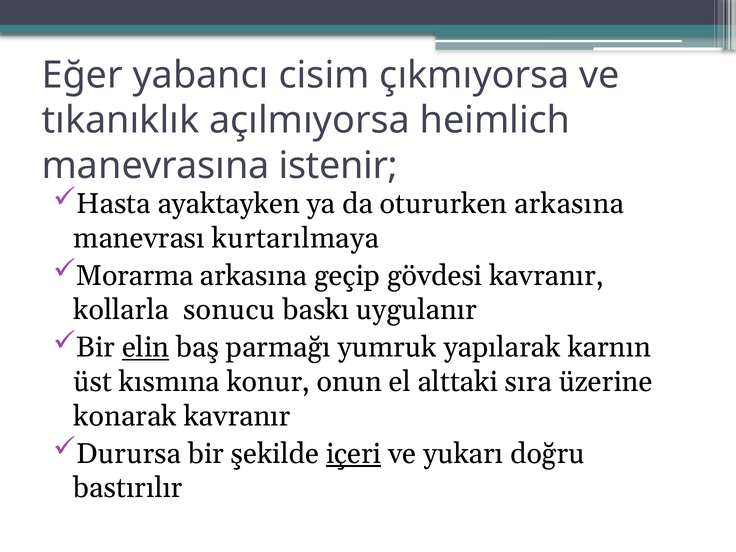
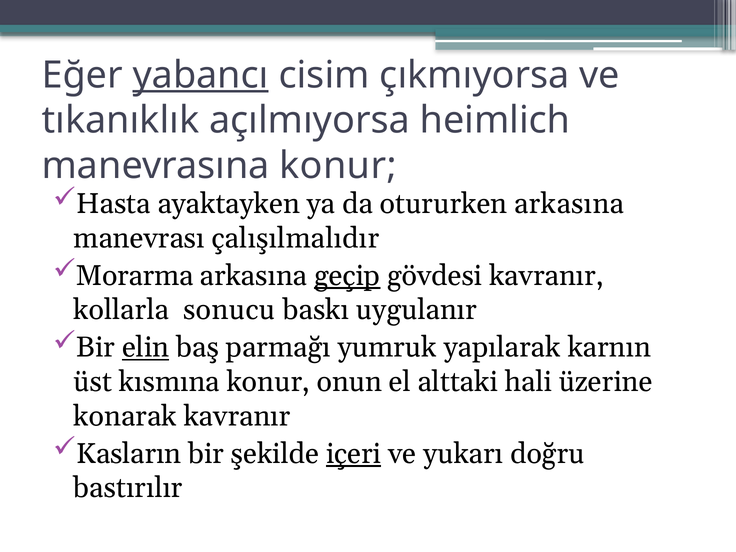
yabancı underline: none -> present (201, 75)
manevrasına istenir: istenir -> konur (338, 166)
kurtarılmaya: kurtarılmaya -> çalışılmalıdır (295, 238)
geçip underline: none -> present (347, 276)
sıra: sıra -> hali (528, 382)
Durursa: Durursa -> Kasların (129, 454)
